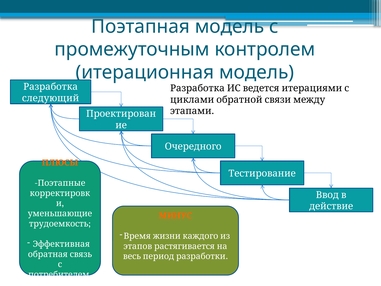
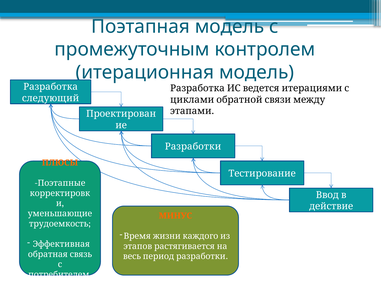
Очередного: Очередного -> Разработки (193, 146)
